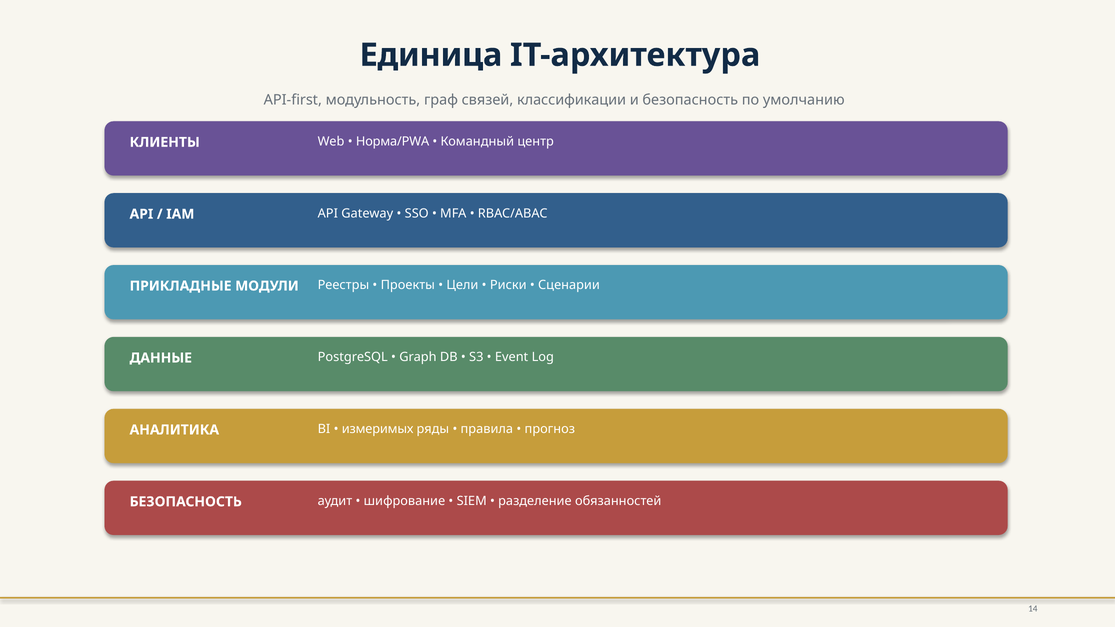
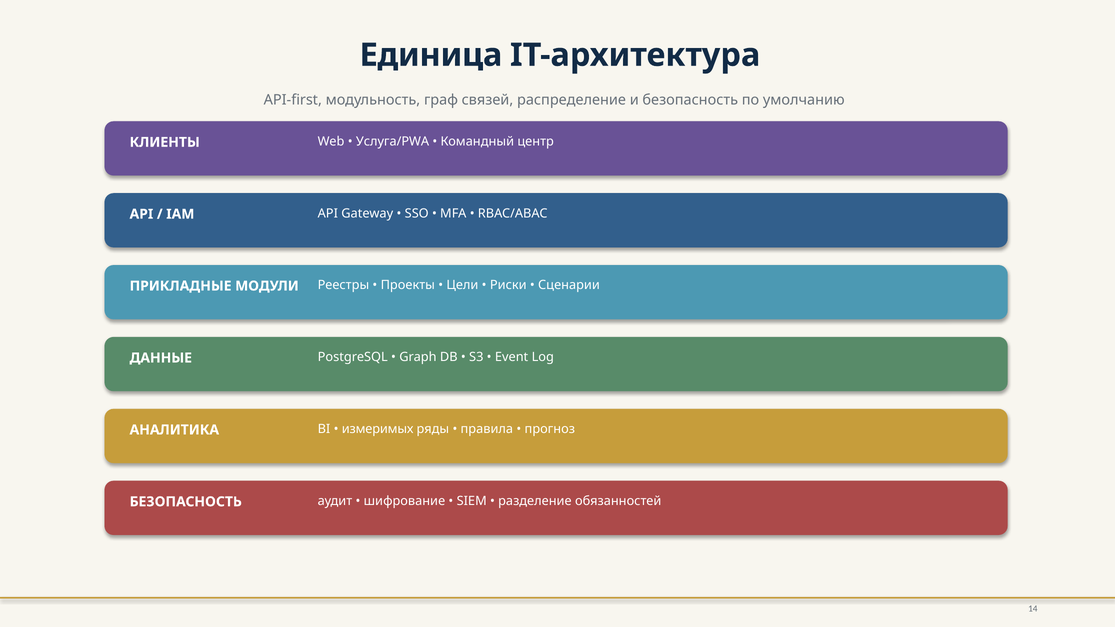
классификации: классификации -> распределение (572, 100)
Норма/PWA: Норма/PWA -> Услуга/PWA (393, 142)
